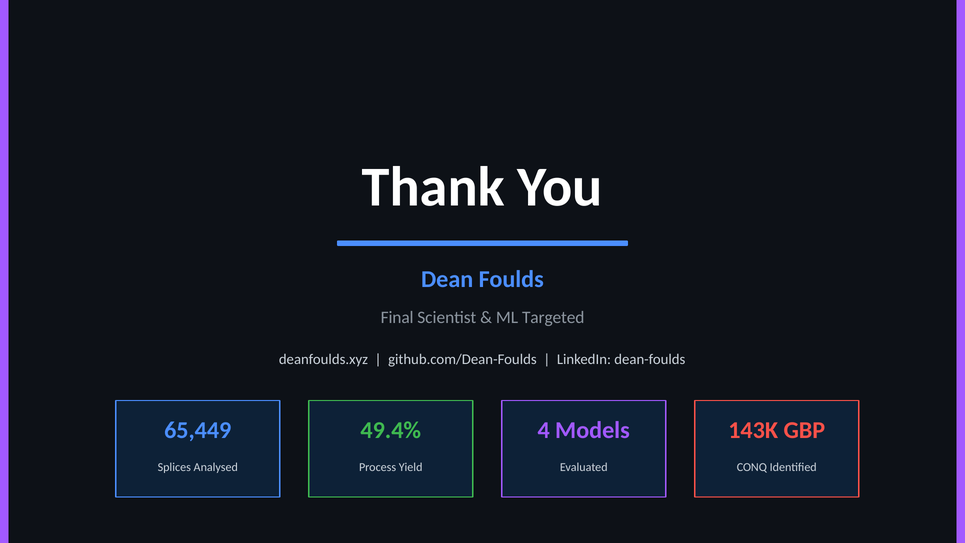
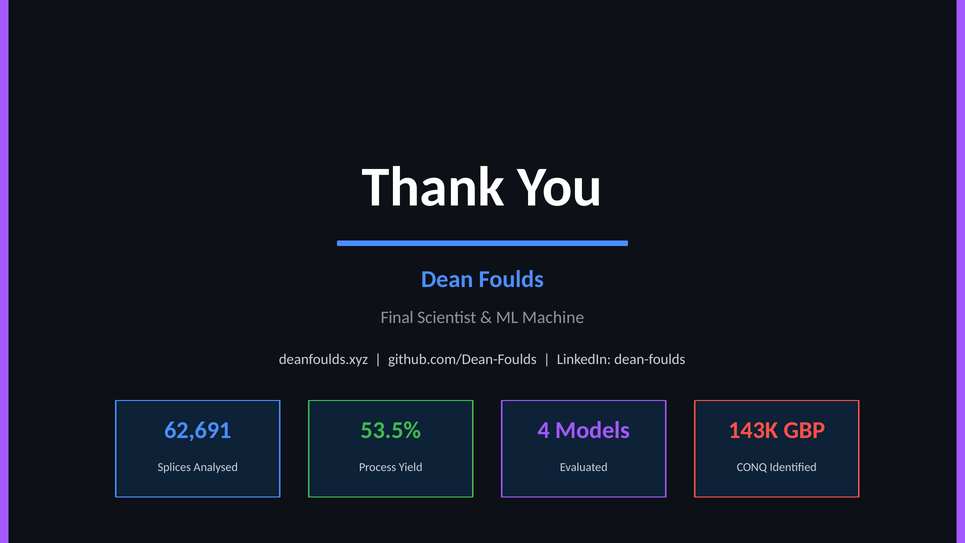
Targeted: Targeted -> Machine (553, 317)
65,449: 65,449 -> 62,691 (198, 430)
49.4%: 49.4% -> 53.5% (391, 430)
